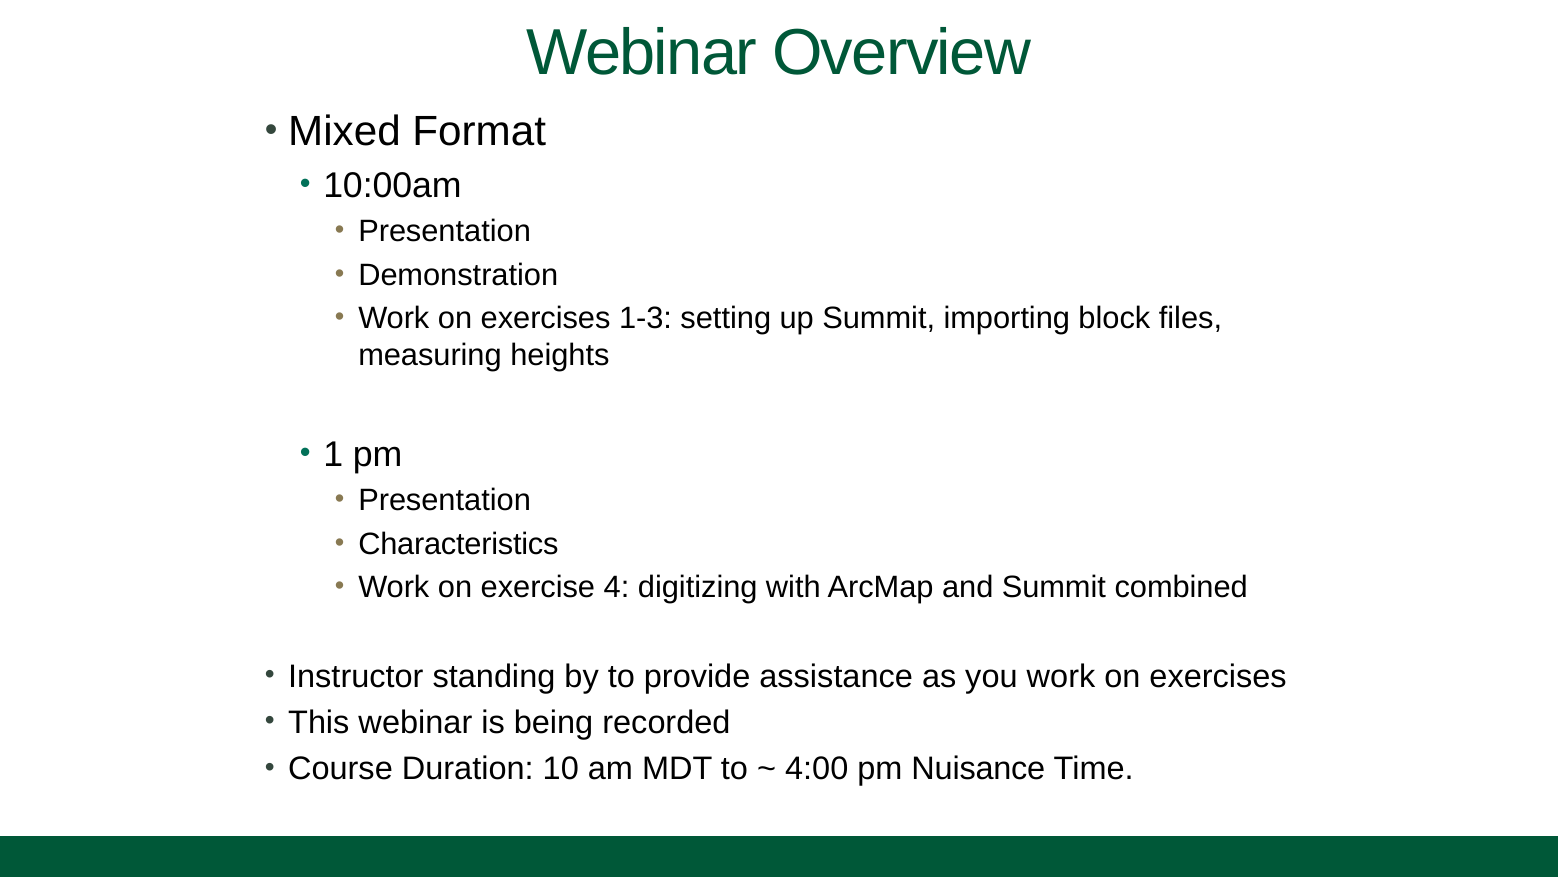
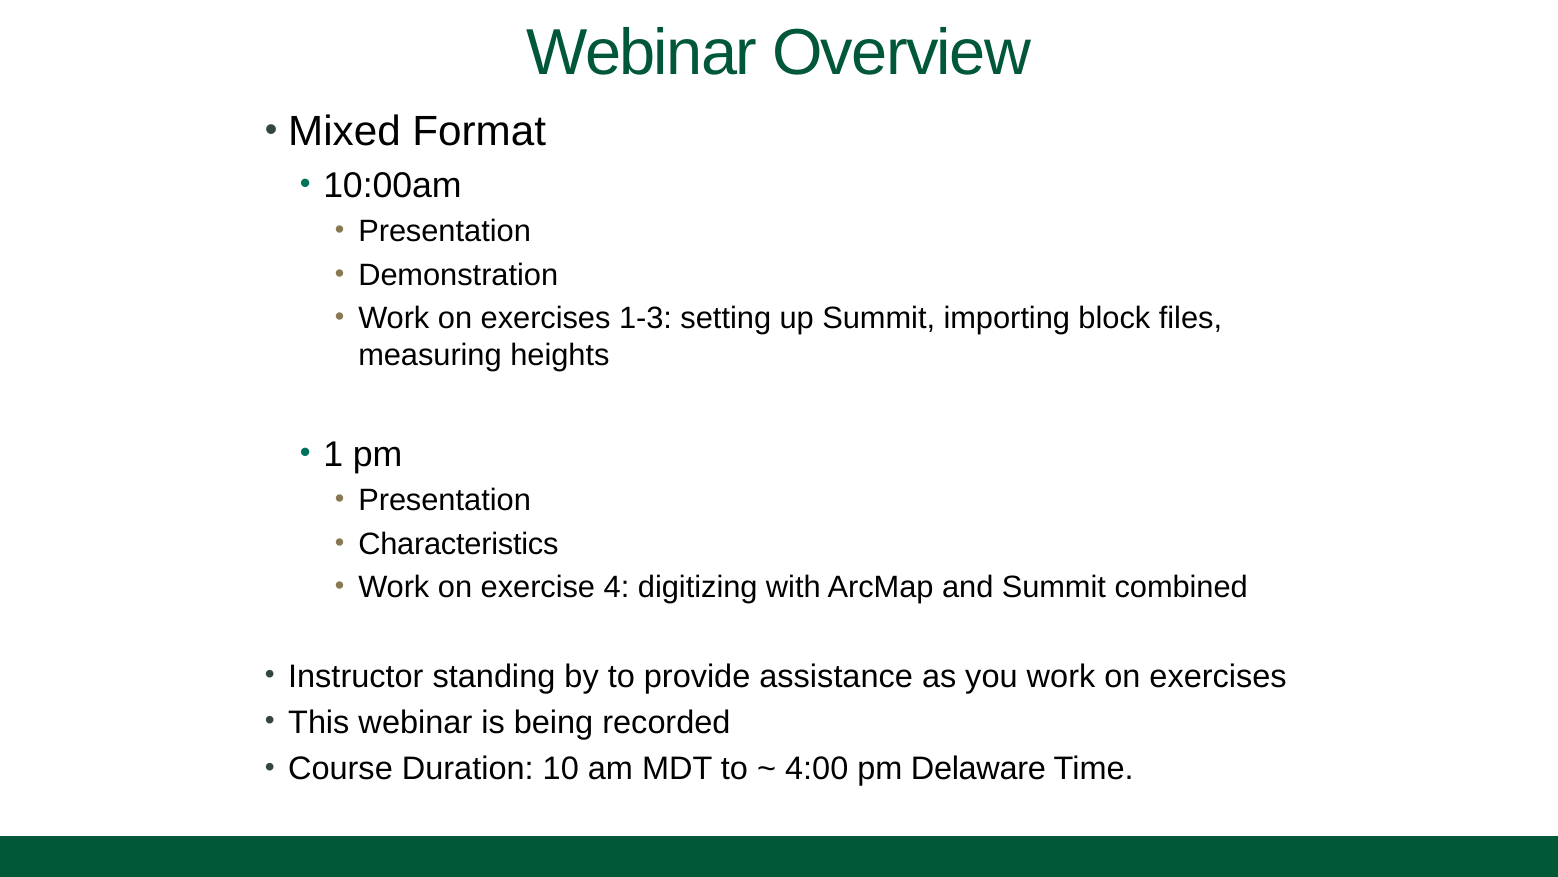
Nuisance: Nuisance -> Delaware (978, 768)
